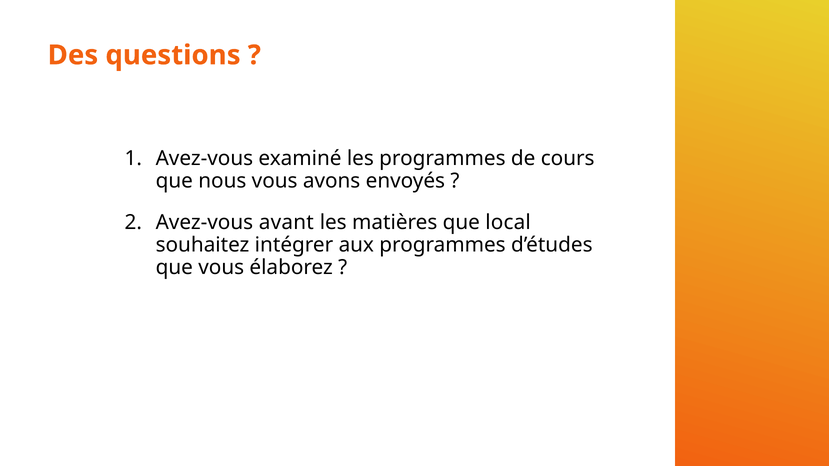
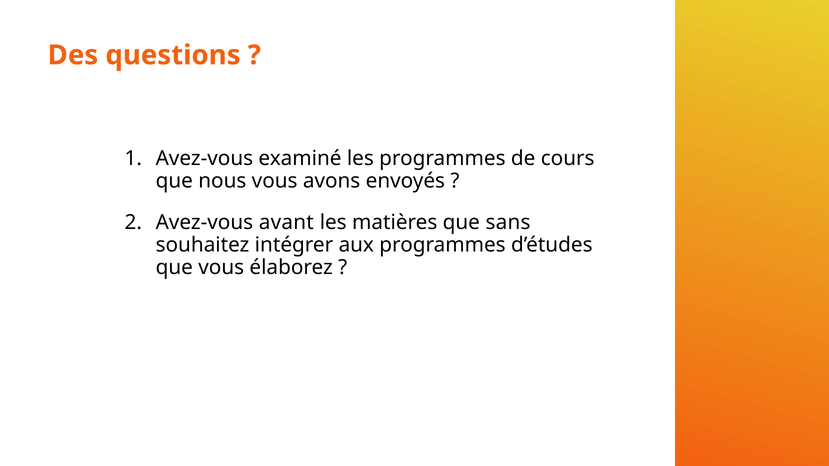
local: local -> sans (508, 223)
